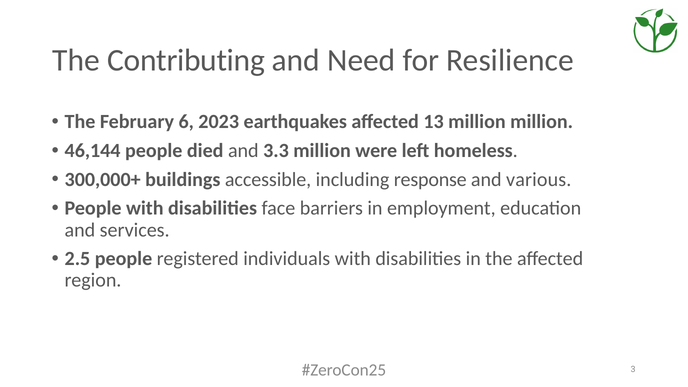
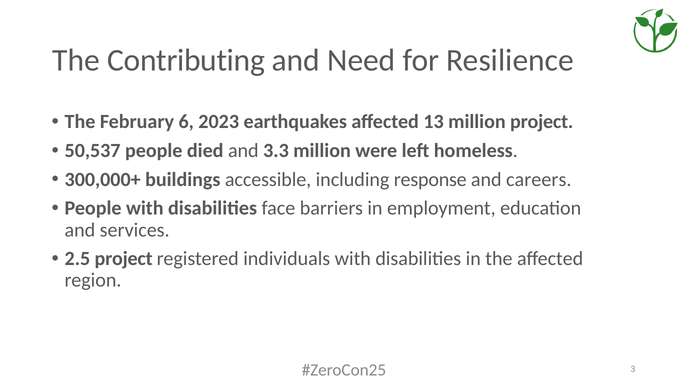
million million: million -> project (542, 122)
46,144: 46,144 -> 50,537 (93, 151)
various: various -> careers (539, 179)
2.5 people: people -> project (124, 259)
